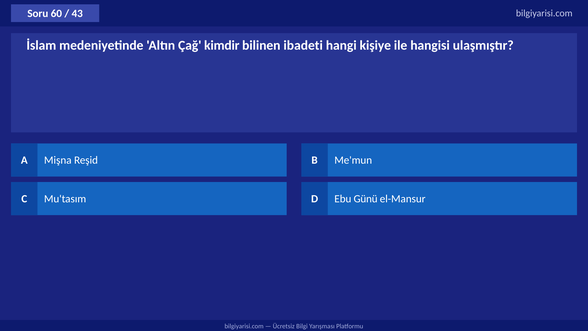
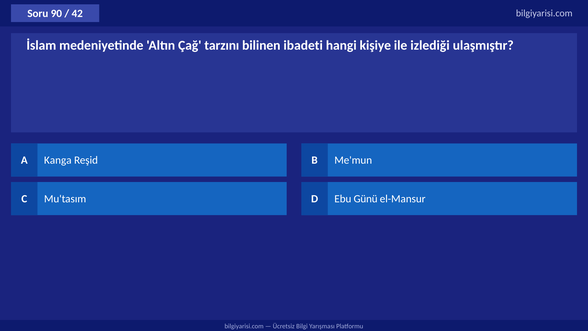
60: 60 -> 90 (56, 13)
43: 43 -> 42 (77, 13)
kimdir: kimdir -> tarzını (222, 45)
hangisi: hangisi -> izlediği (430, 45)
Mişna: Mişna -> Kanga (58, 160)
